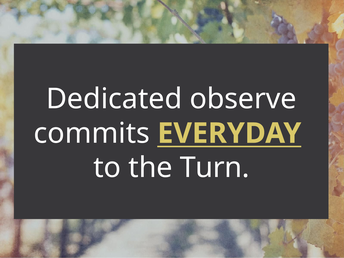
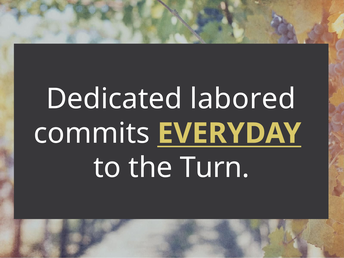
observe: observe -> labored (243, 99)
